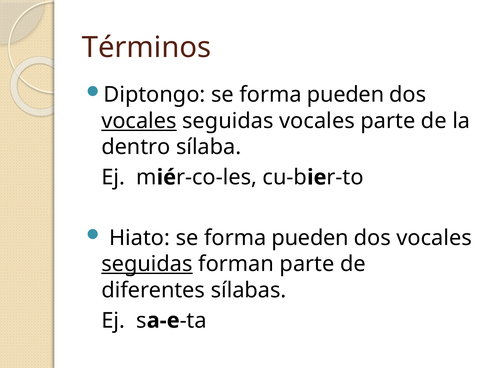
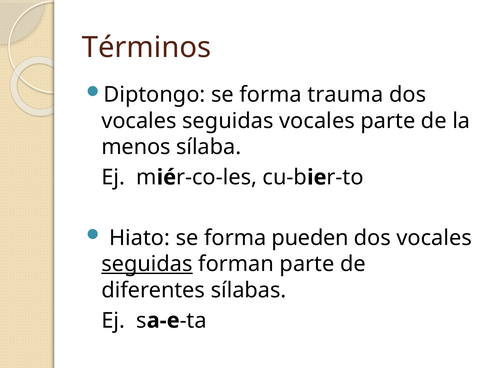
Diptongo se forma pueden: pueden -> trauma (345, 95)
vocales underline: present -> none (139, 121)
dentro: dentro -> menos (136, 147)
